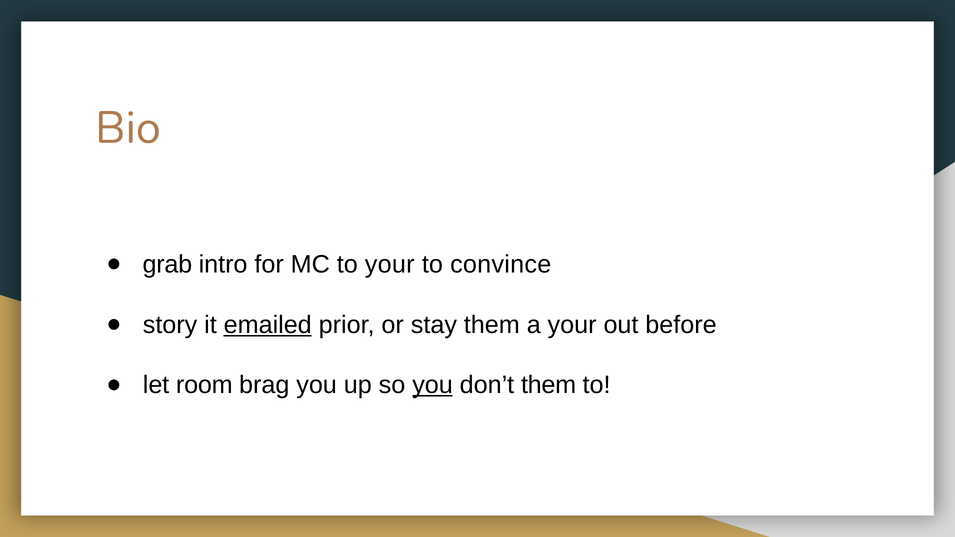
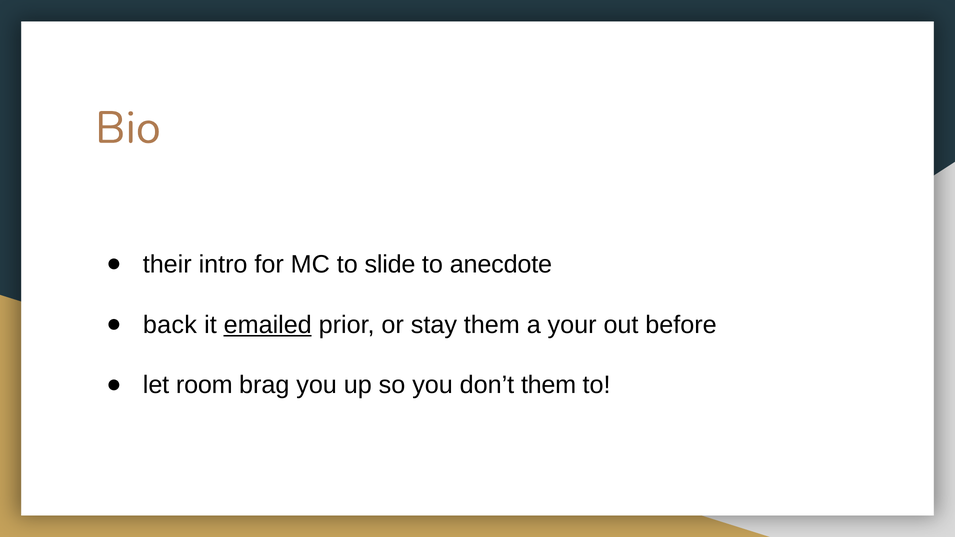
grab: grab -> their (167, 265)
to your: your -> slide (390, 265)
convince: convince -> anecdote (501, 265)
story: story -> back (170, 325)
you underline: present -> none (433, 385)
